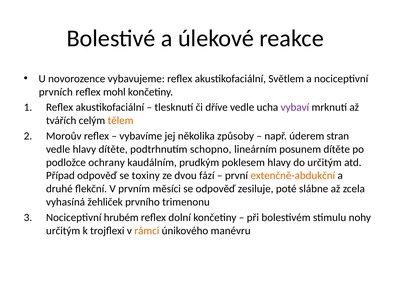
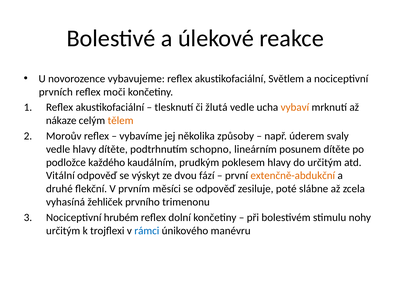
mohl: mohl -> moči (114, 92)
dříve: dříve -> žlutá (216, 107)
vybaví colour: purple -> orange (295, 107)
tvářích: tvářích -> nákaze (61, 121)
stran: stran -> svaly (338, 136)
ochrany: ochrany -> každého (107, 162)
Případ: Případ -> Vitální (60, 176)
toxiny: toxiny -> výskyt (146, 176)
rámci colour: orange -> blue (147, 231)
